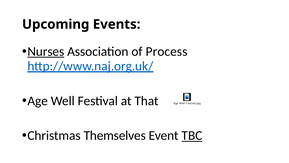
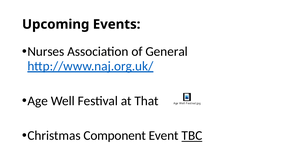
Nurses underline: present -> none (46, 51)
Process: Process -> General (167, 51)
Themselves: Themselves -> Component (115, 135)
